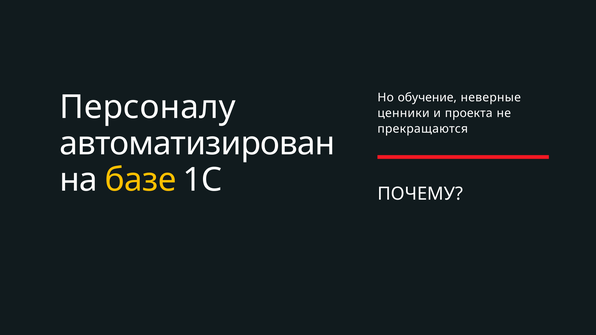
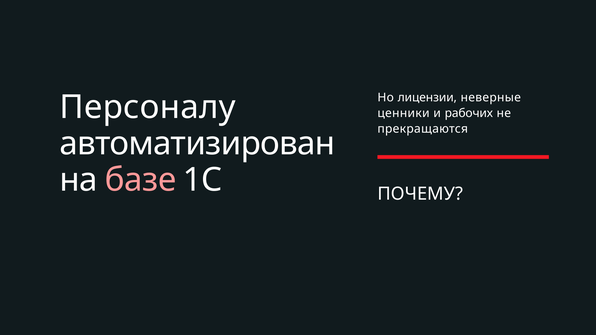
обучение: обучение -> лицензии (427, 98)
проекта: проекта -> рабочих (469, 113)
базе colour: yellow -> pink (140, 180)
